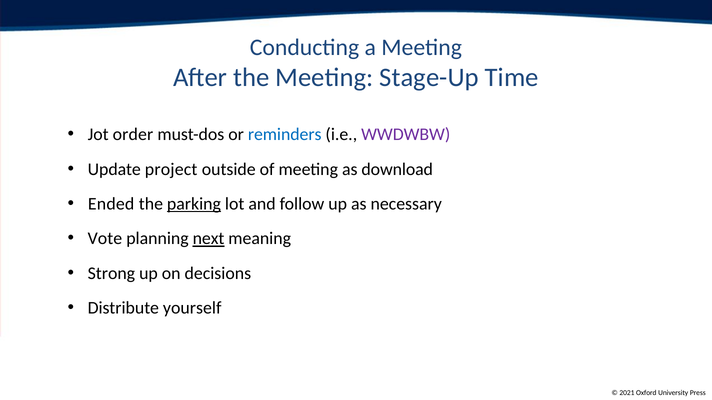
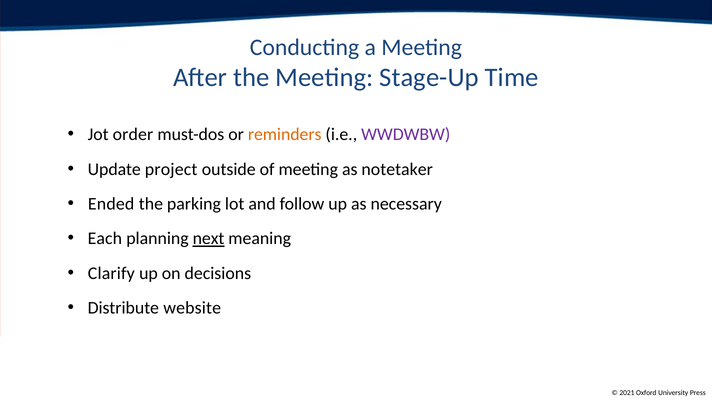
reminders colour: blue -> orange (285, 135)
download: download -> notetaker (397, 169)
parking underline: present -> none (194, 204)
Vote: Vote -> Each (105, 239)
Strong: Strong -> Clarify (111, 274)
yourself: yourself -> website (192, 308)
